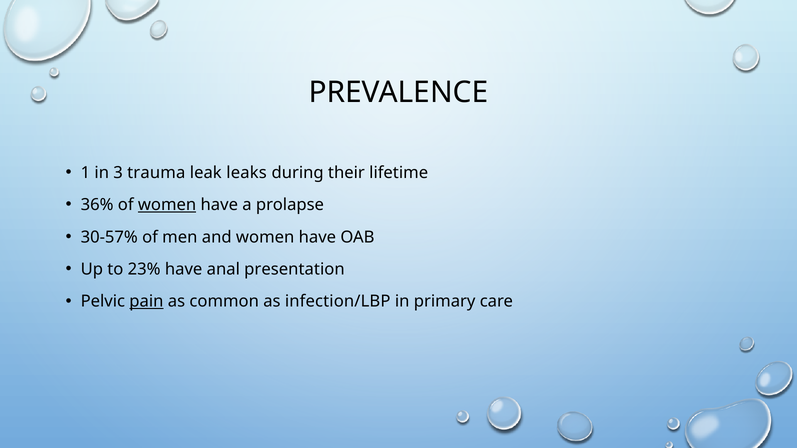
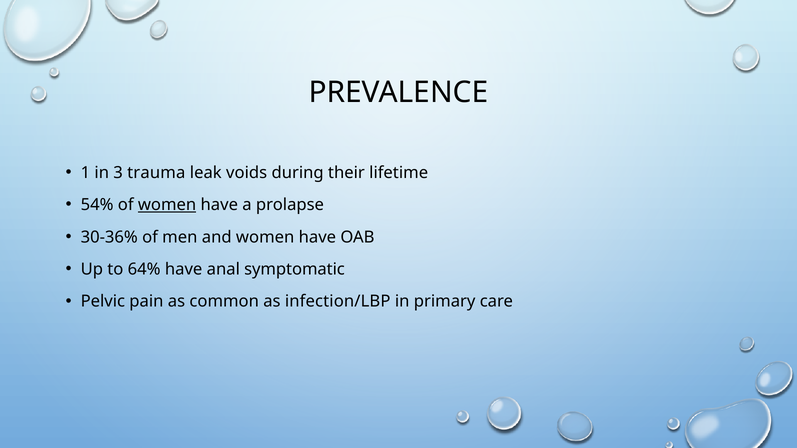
leaks: leaks -> voids (247, 173)
36%: 36% -> 54% (97, 205)
30-57%: 30-57% -> 30-36% (109, 237)
23%: 23% -> 64% (144, 269)
presentation: presentation -> symptomatic (295, 269)
pain underline: present -> none (146, 302)
